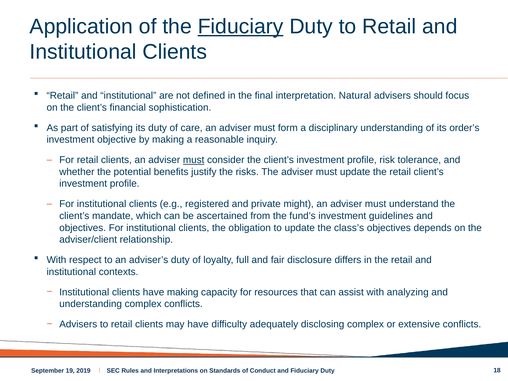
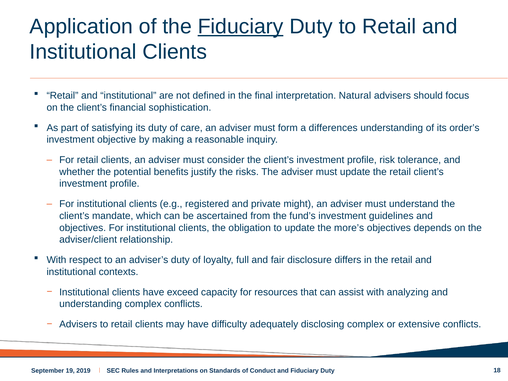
disciplinary: disciplinary -> differences (333, 128)
must underline: present -> none (194, 160)
class’s: class’s -> more’s (349, 228)
have making: making -> exceed (183, 292)
